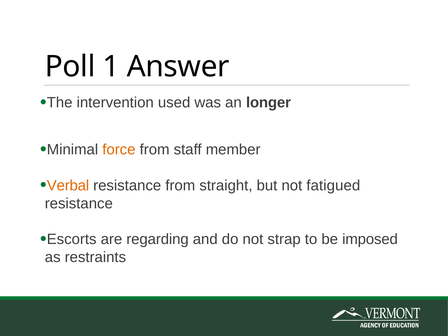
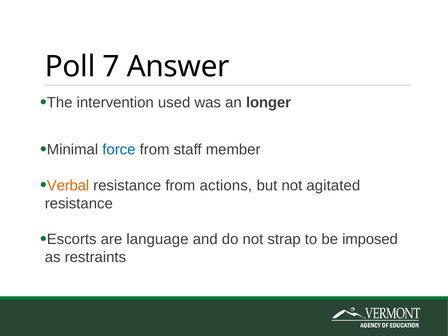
1: 1 -> 7 (111, 67)
force colour: orange -> blue (119, 150)
straight: straight -> actions (226, 186)
fatigued: fatigued -> agitated (333, 186)
regarding: regarding -> language (157, 239)
